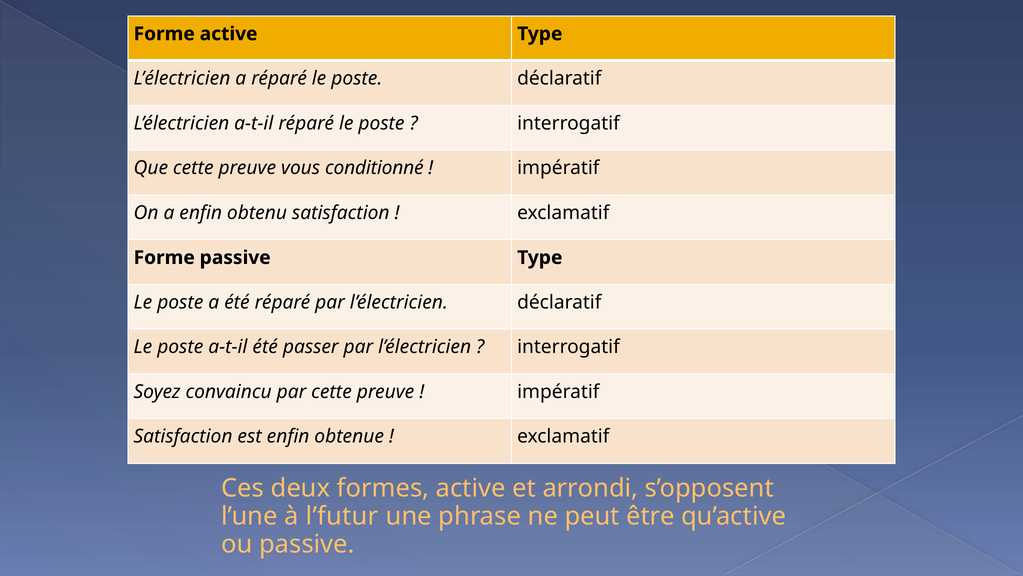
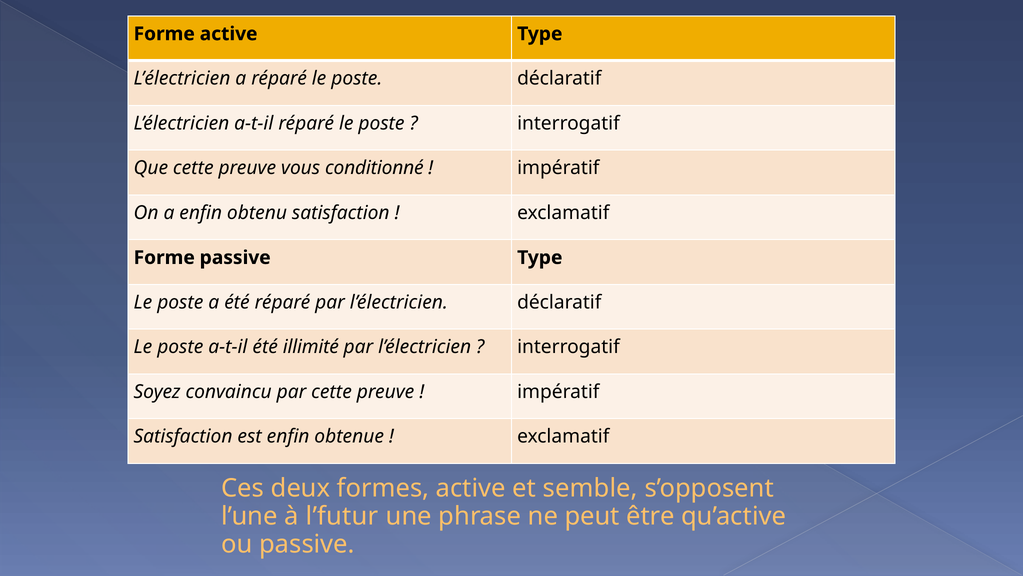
passer: passer -> illimité (311, 347)
arrondi: arrondi -> semble (590, 488)
